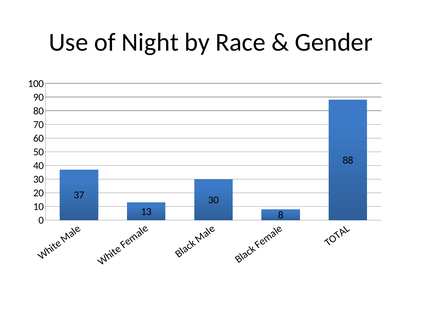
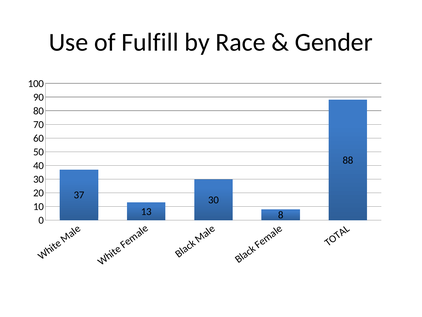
Night: Night -> Fulfill (150, 42)
